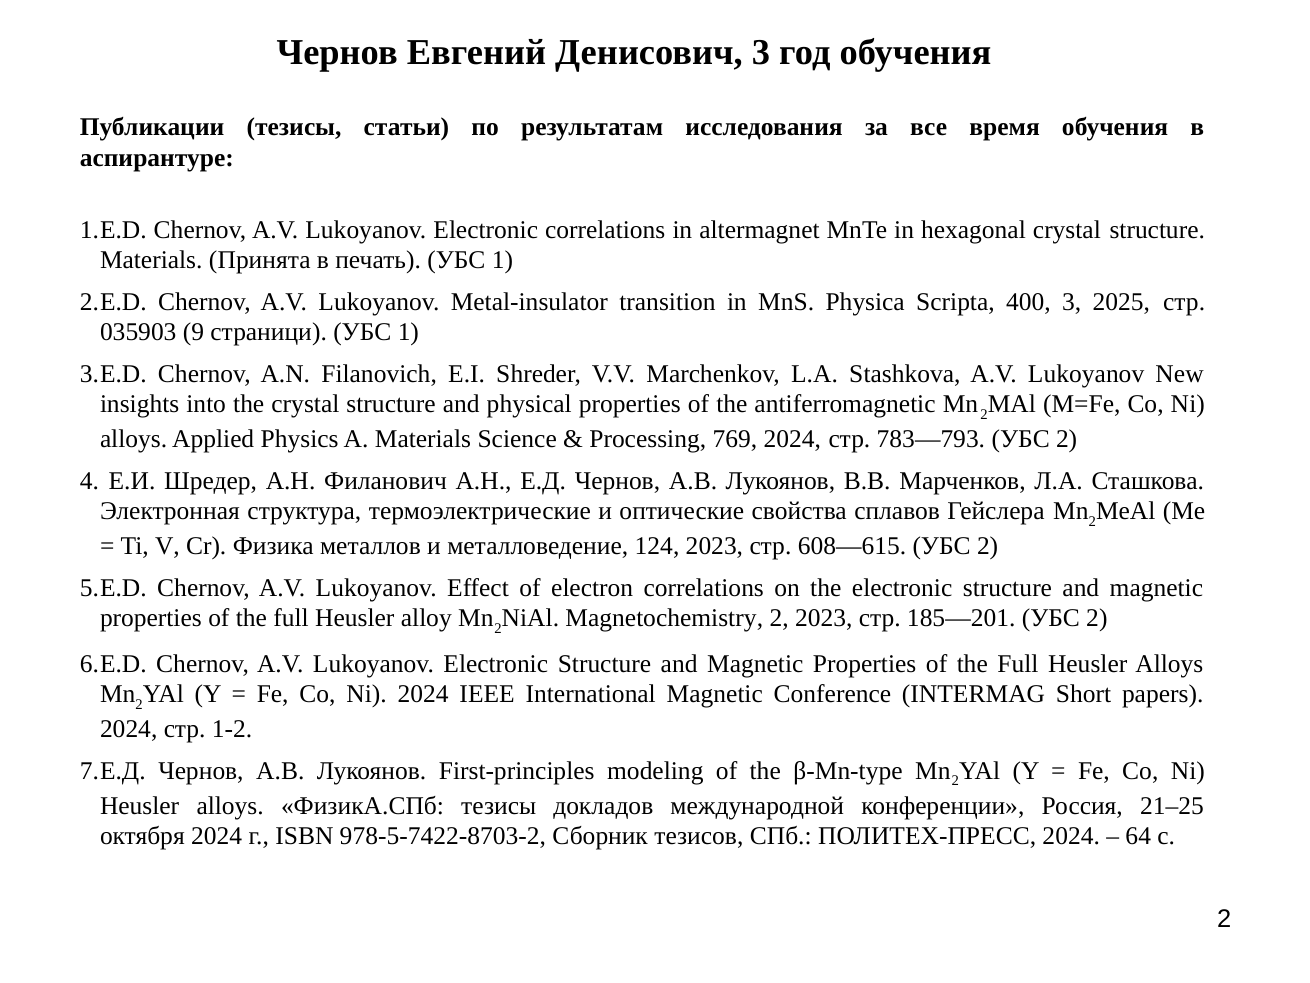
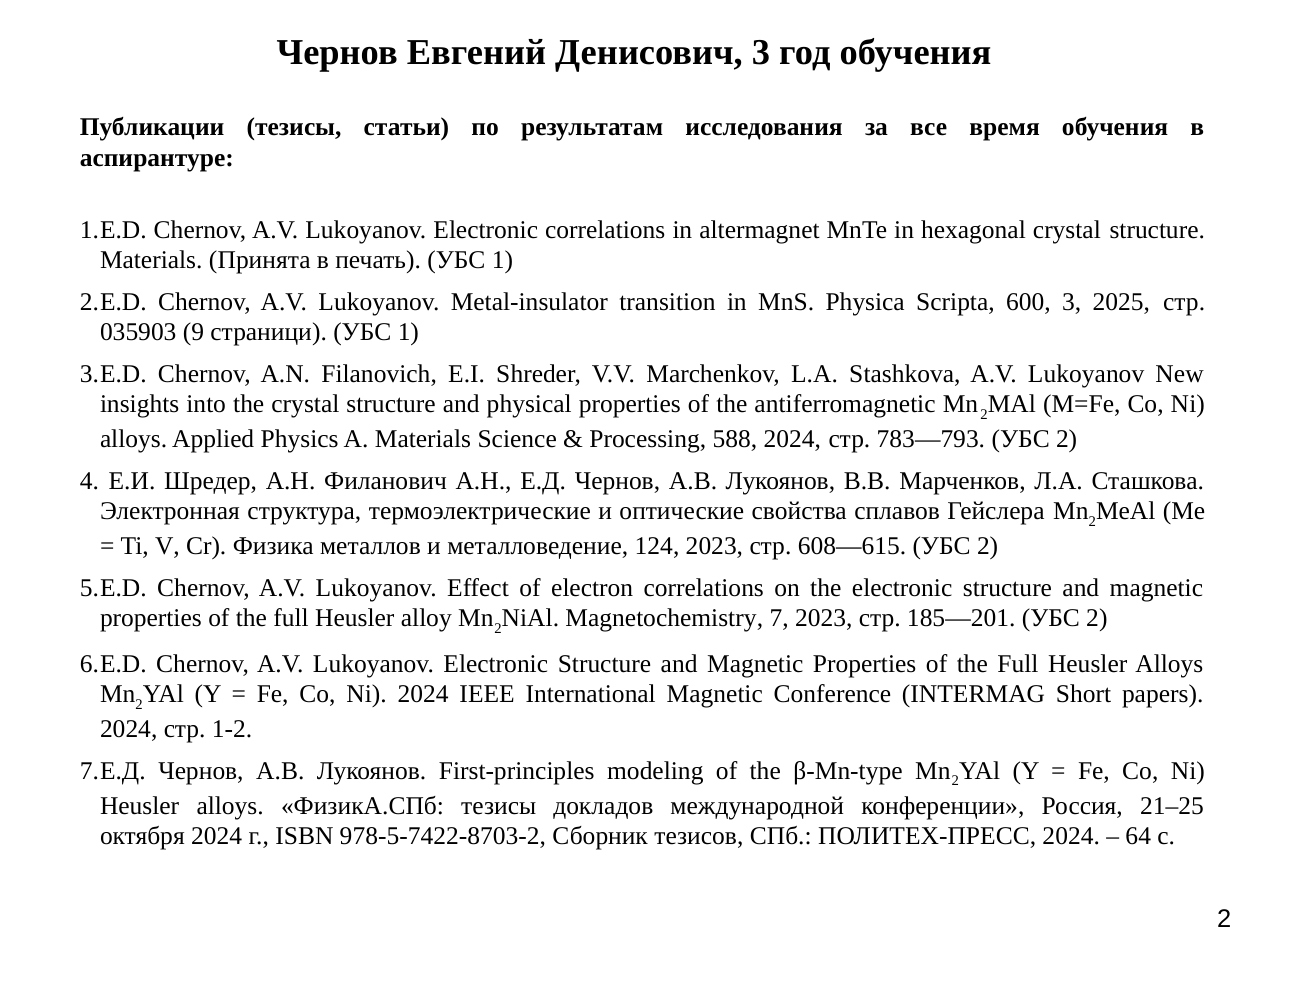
400: 400 -> 600 (1028, 302)
769: 769 -> 588 (735, 439)
Magnetochemistry 2: 2 -> 7 (779, 618)
